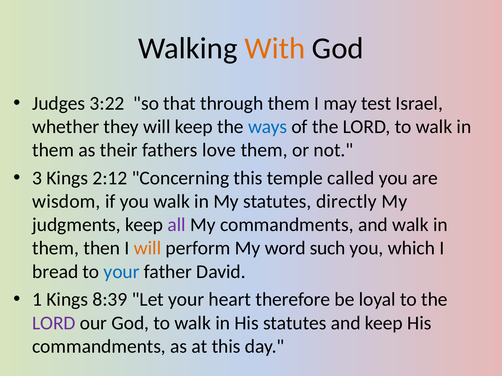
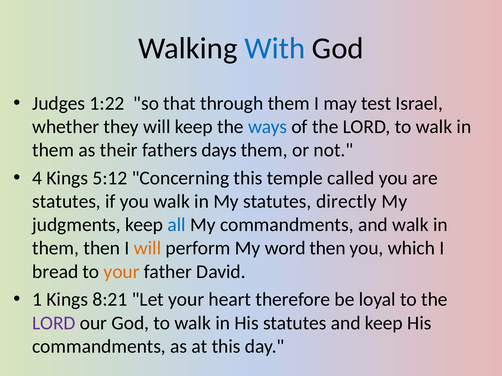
With colour: orange -> blue (275, 49)
3:22: 3:22 -> 1:22 (107, 103)
love: love -> days (219, 150)
3: 3 -> 4 (37, 178)
2:12: 2:12 -> 5:12 (110, 178)
wisdom: wisdom -> statutes (67, 202)
all colour: purple -> blue (177, 225)
word such: such -> then (328, 249)
your colour: blue -> orange (122, 272)
8:39: 8:39 -> 8:21 (110, 300)
